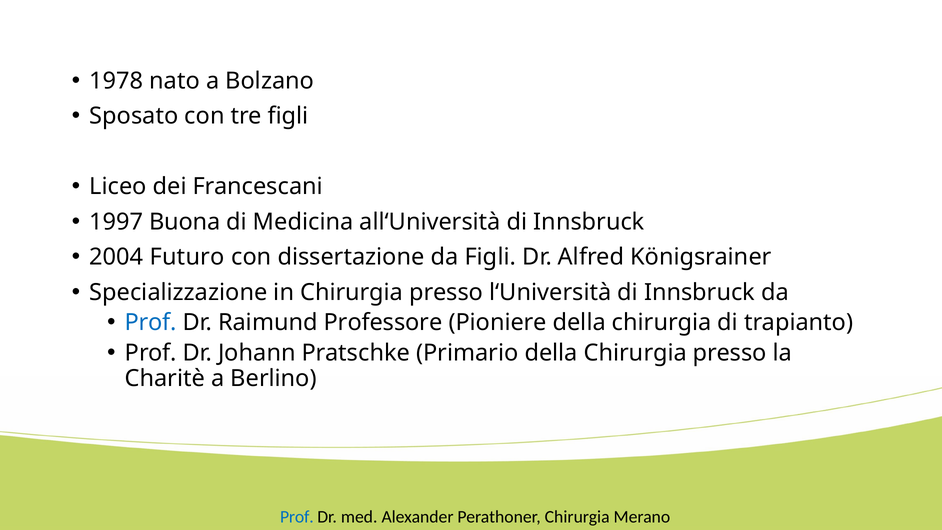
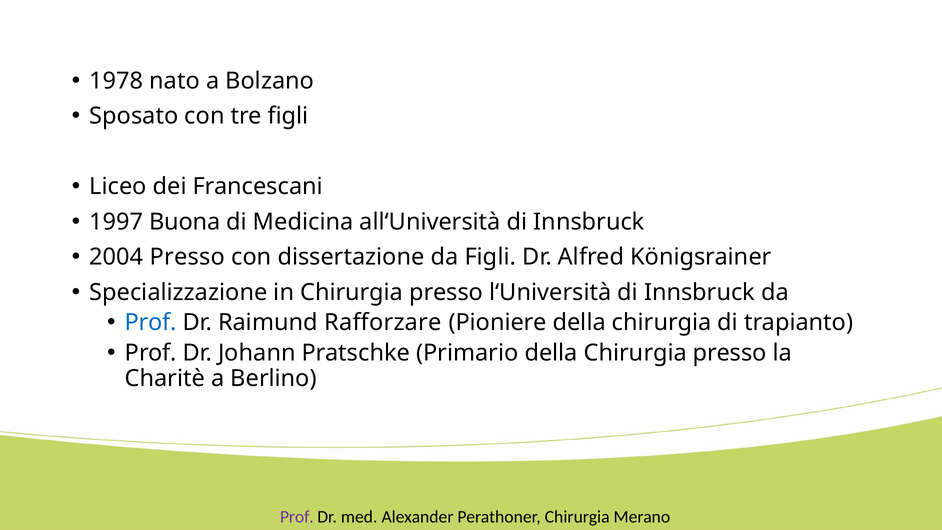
2004 Futuro: Futuro -> Presso (187, 257)
Professore: Professore -> Rafforzare (383, 323)
Prof colour: blue -> purple (297, 517)
